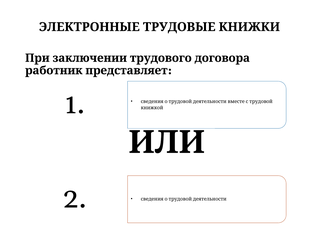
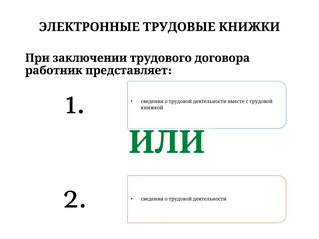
ИЛИ colour: black -> green (167, 143)
